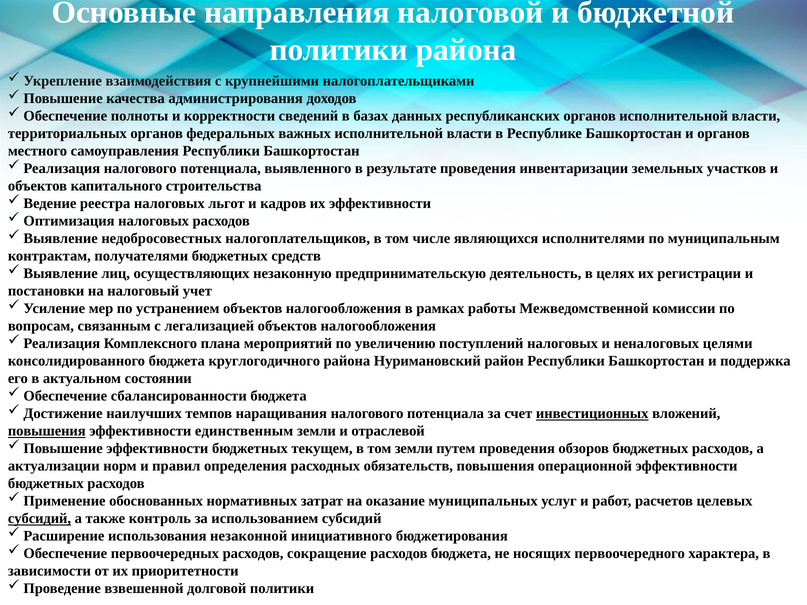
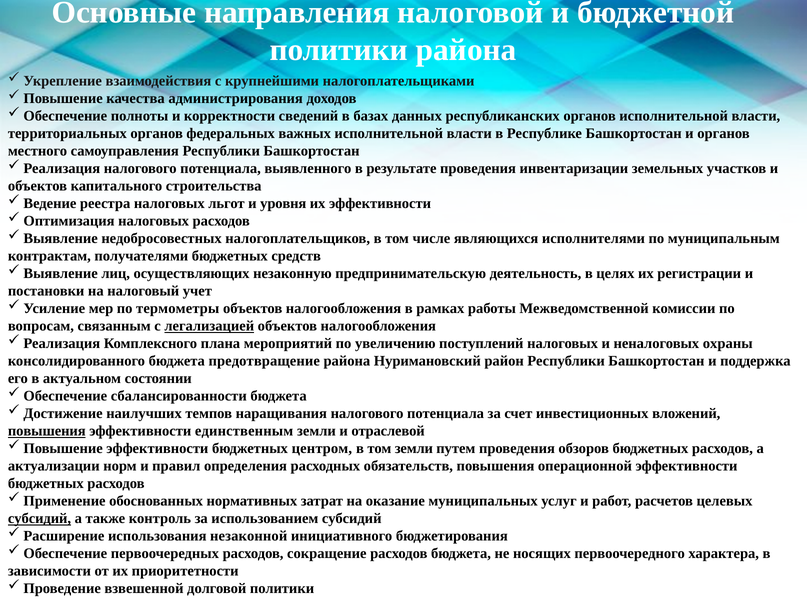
кадров: кадров -> уровня (283, 204)
устранением: устранением -> термометры (178, 309)
легализацией underline: none -> present (209, 326)
целями: целями -> охраны (728, 344)
круглогодичного: круглогодичного -> предотвращение (264, 361)
инвестиционных underline: present -> none (592, 414)
текущем: текущем -> центром (322, 449)
